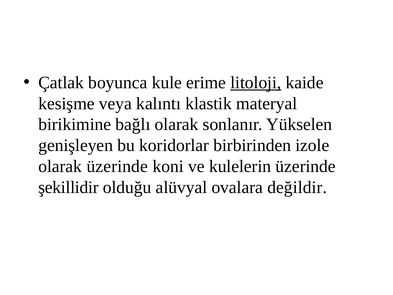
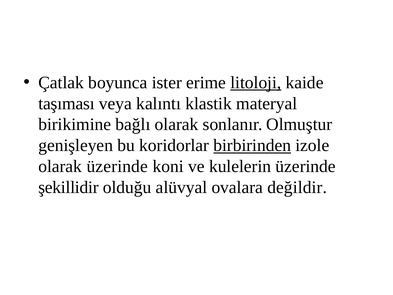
kule: kule -> ister (167, 82)
kesişme: kesişme -> taşıması (67, 103)
Yükselen: Yükselen -> Olmuştur (299, 124)
birbirinden underline: none -> present (252, 145)
